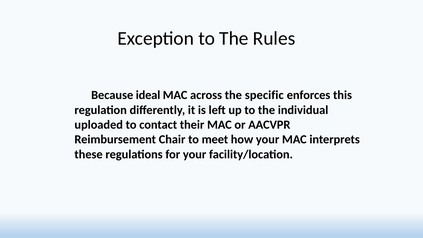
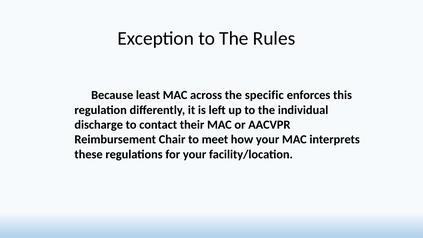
ideal: ideal -> least (148, 95)
uploaded: uploaded -> discharge (99, 125)
